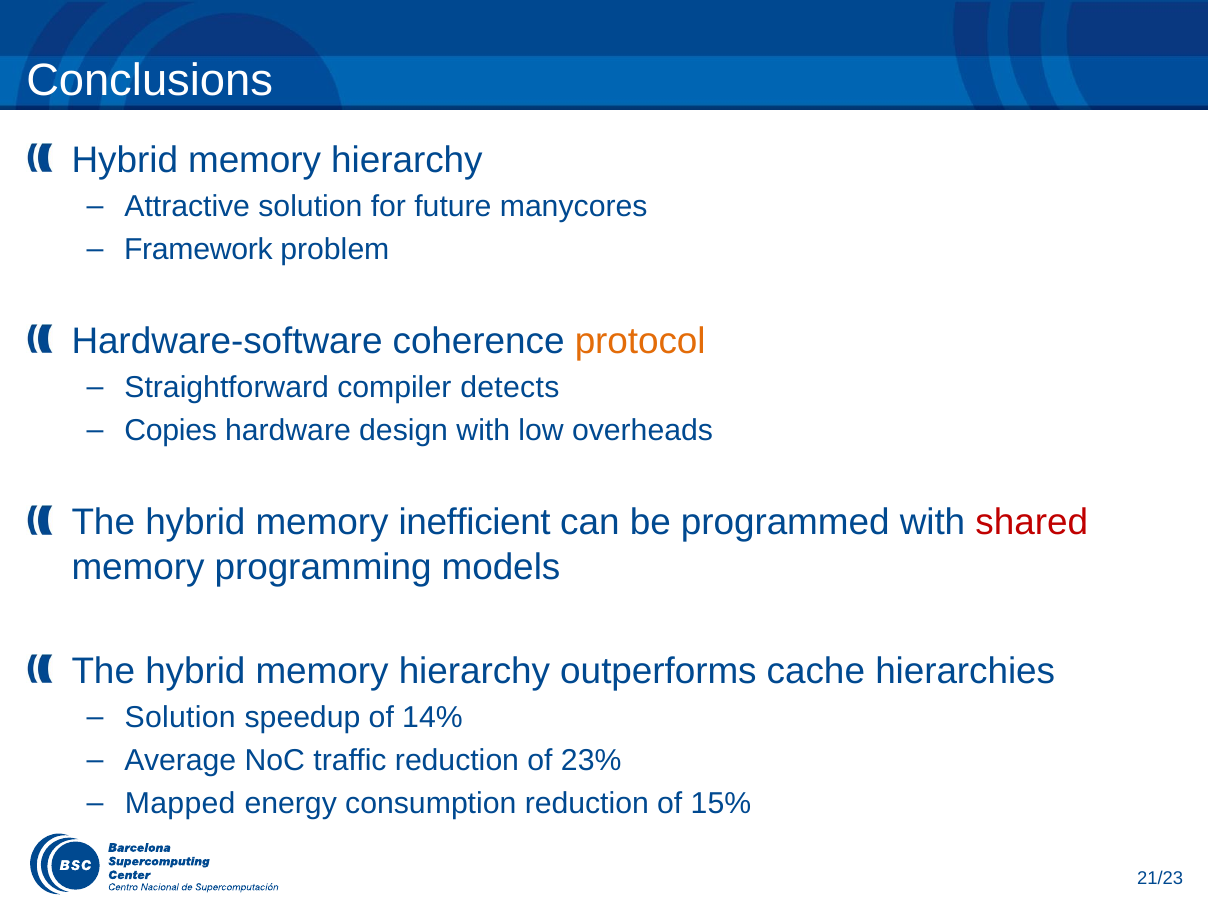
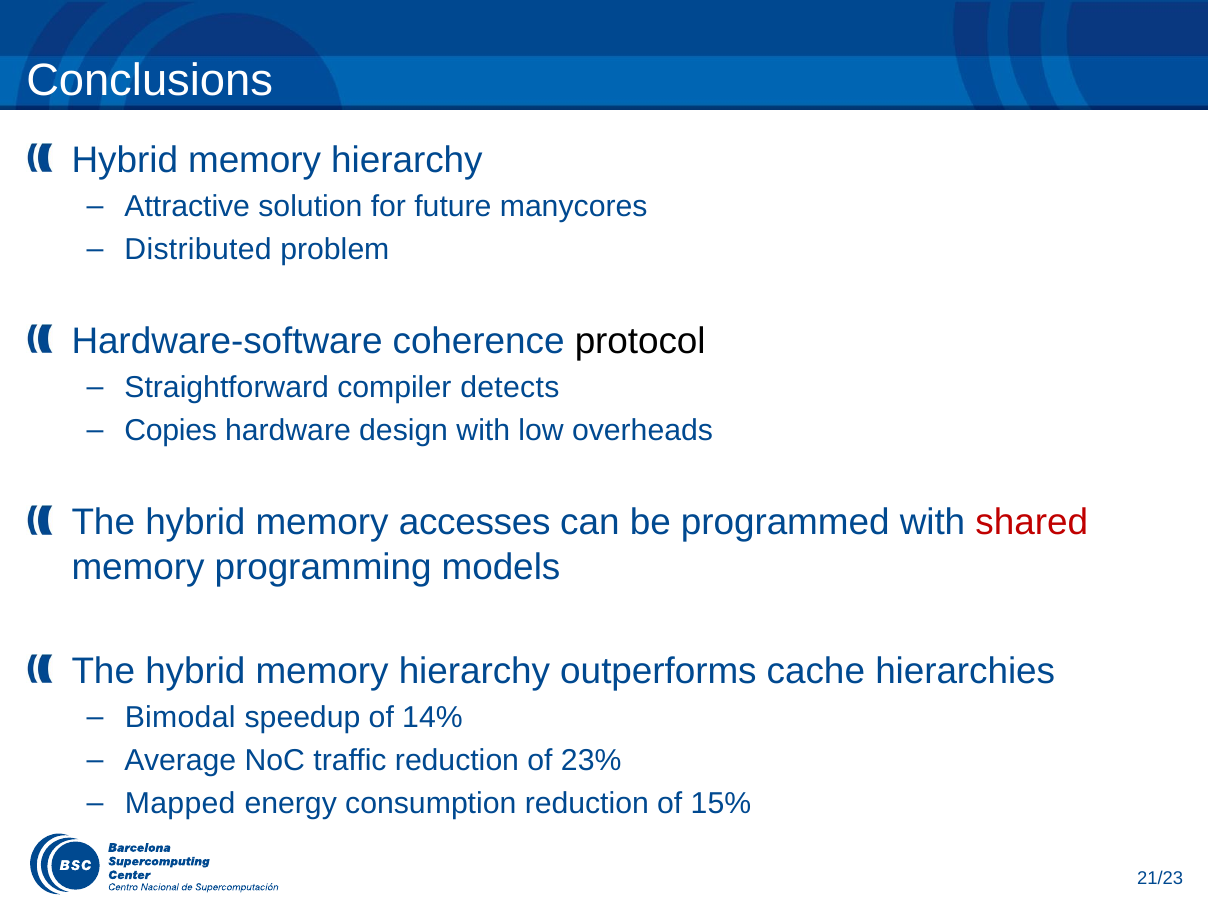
Framework: Framework -> Distributed (198, 250)
protocol colour: orange -> black (640, 341)
inefficient: inefficient -> accesses (475, 523)
Solution: Solution -> Bimodal (180, 718)
